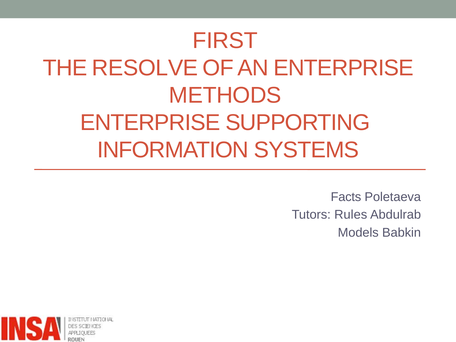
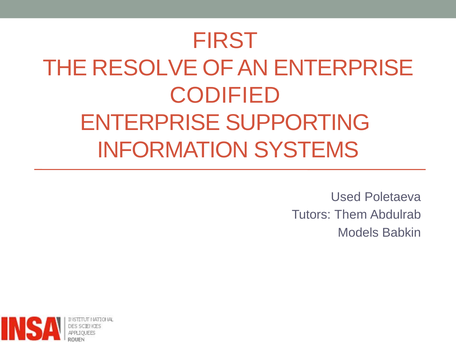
METHODS: METHODS -> CODIFIED (225, 95)
Facts: Facts -> Used (346, 197)
Rules: Rules -> Them (351, 215)
